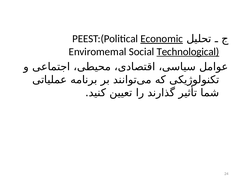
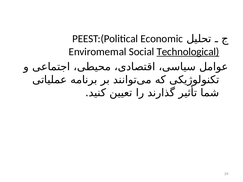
Economic underline: present -> none (162, 39)
